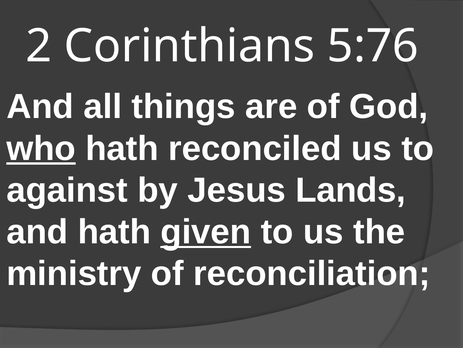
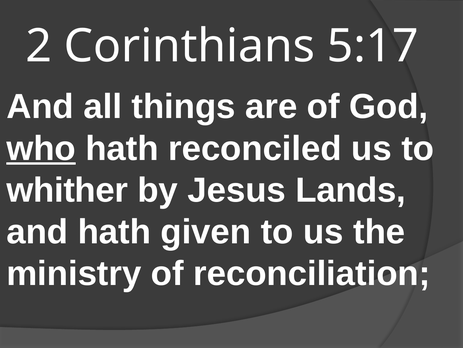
5:76: 5:76 -> 5:17 (373, 46)
against: against -> whither (67, 190)
given underline: present -> none (206, 232)
